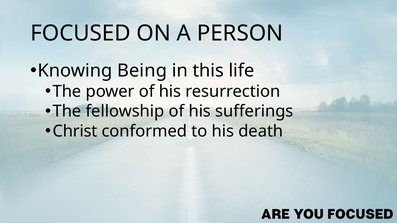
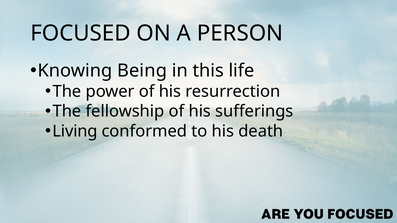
Christ: Christ -> Living (75, 131)
